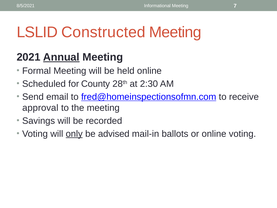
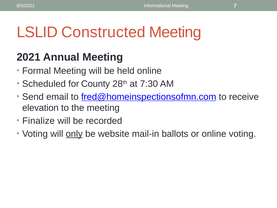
Annual underline: present -> none (61, 57)
2:30: 2:30 -> 7:30 (149, 84)
approval: approval -> elevation (40, 108)
Savings: Savings -> Finalize (39, 121)
advised: advised -> website (114, 134)
